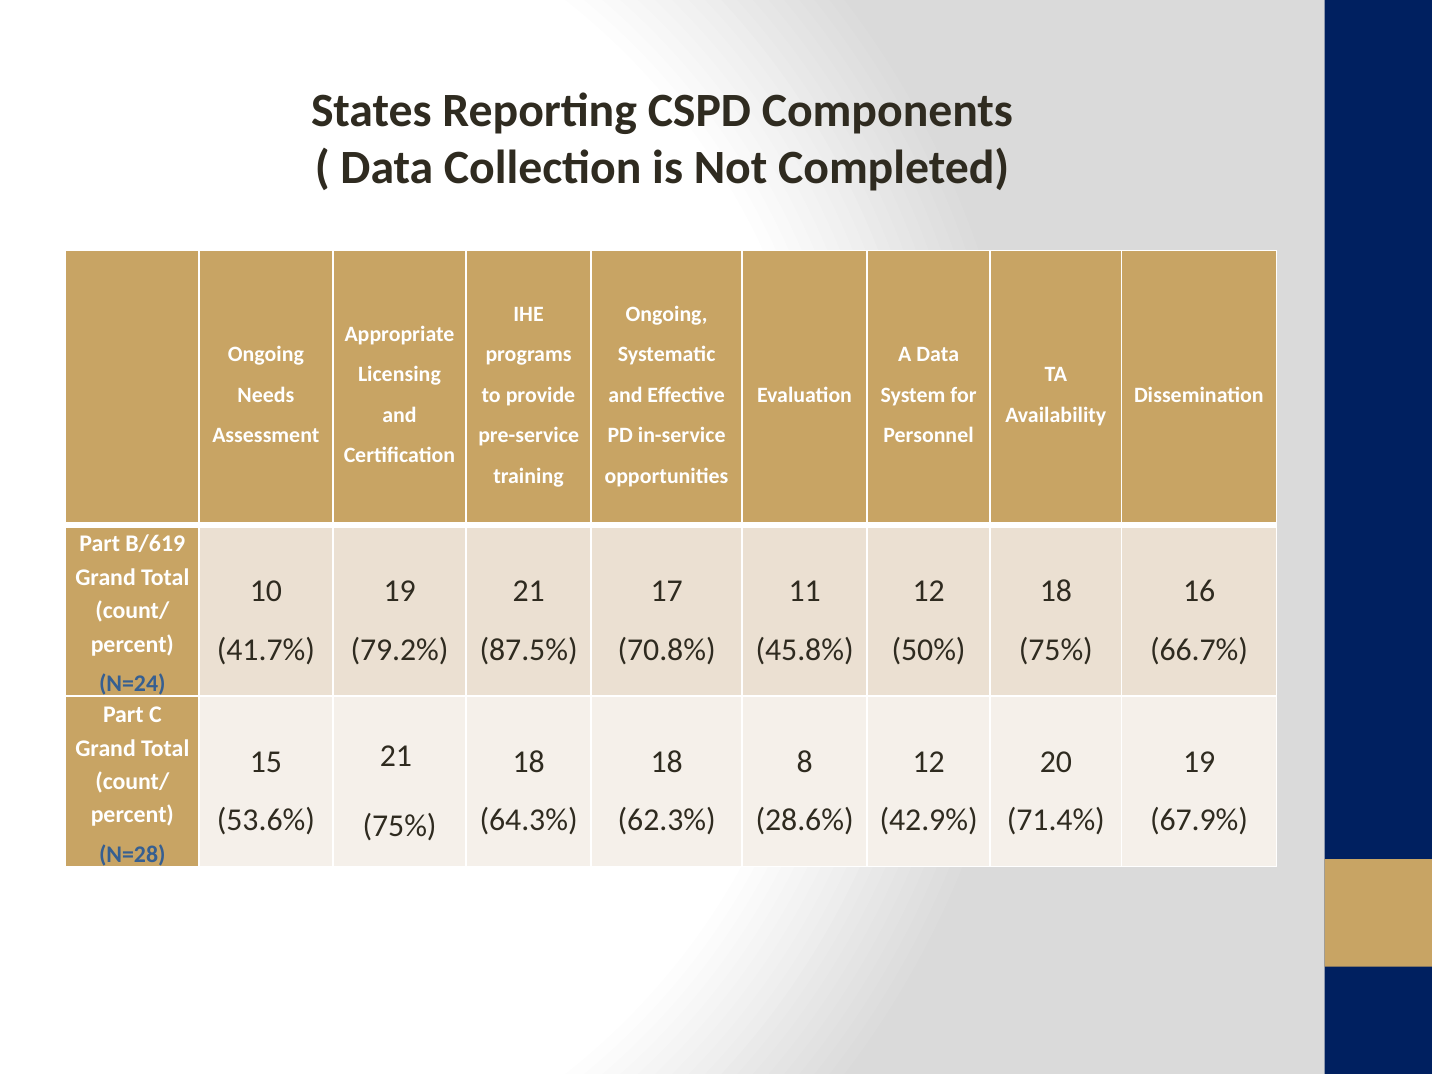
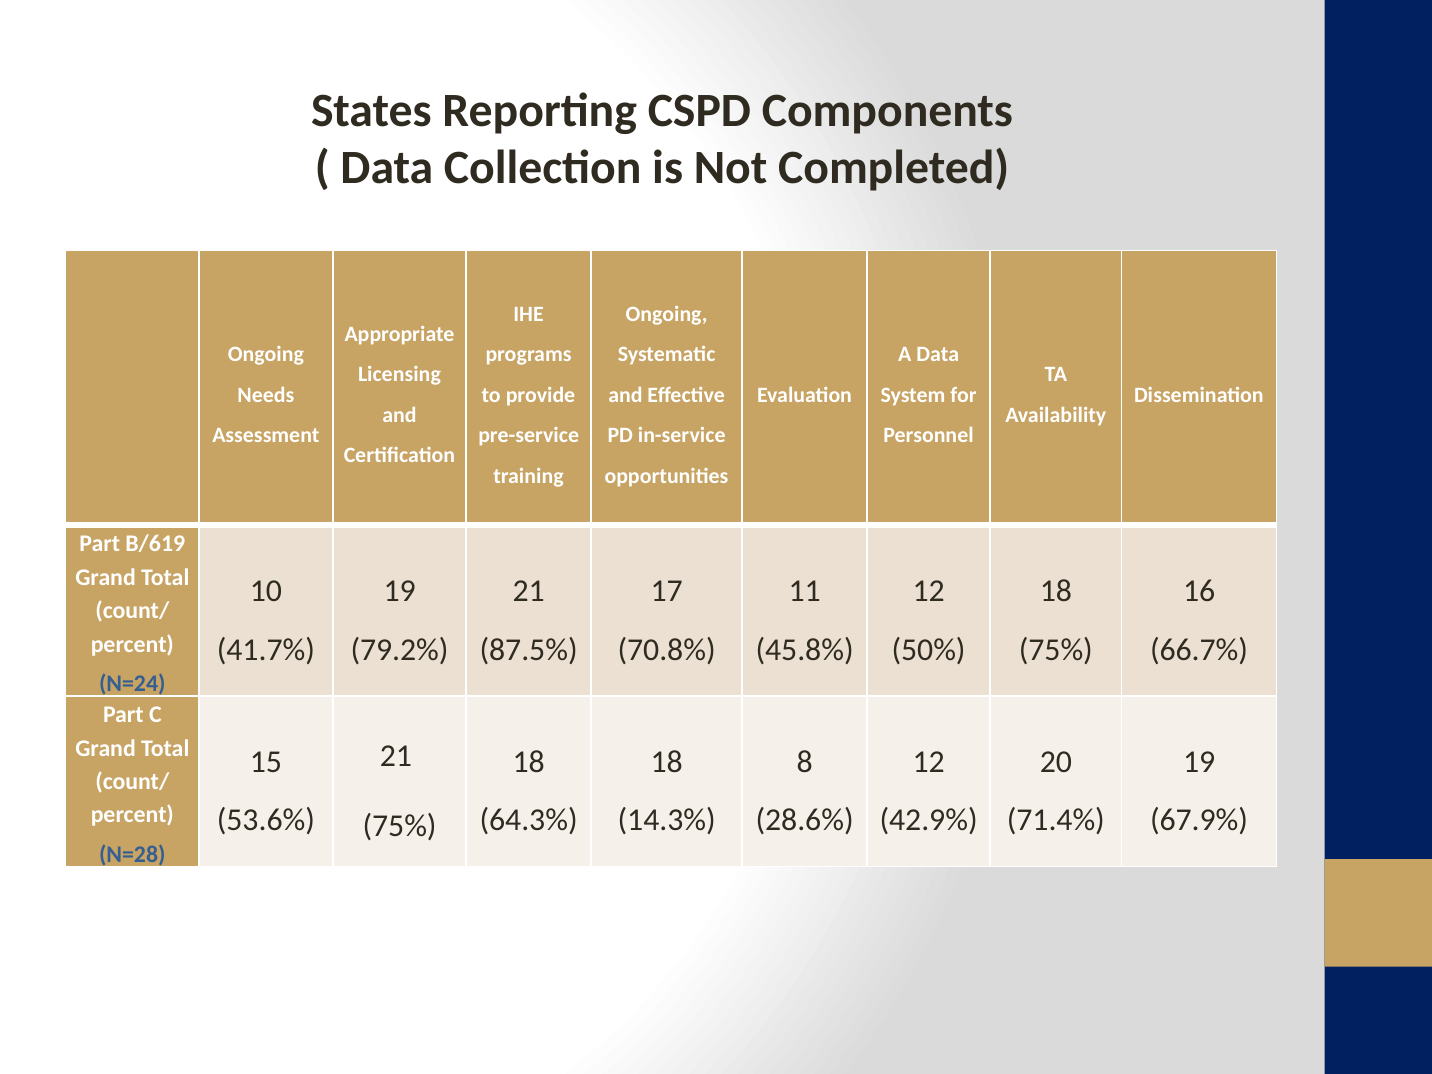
62.3%: 62.3% -> 14.3% (667, 820)
